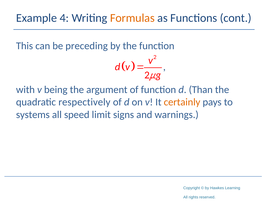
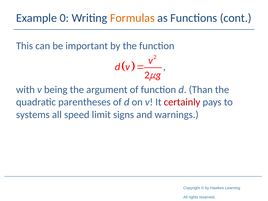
4: 4 -> 0 (64, 18)
preceding: preceding -> important (87, 46)
respectively: respectively -> parentheses (84, 102)
certainly colour: orange -> red (182, 102)
